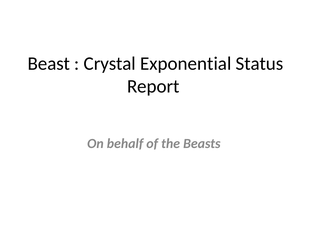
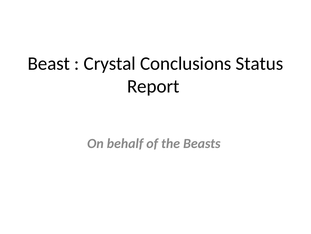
Exponential: Exponential -> Conclusions (186, 63)
